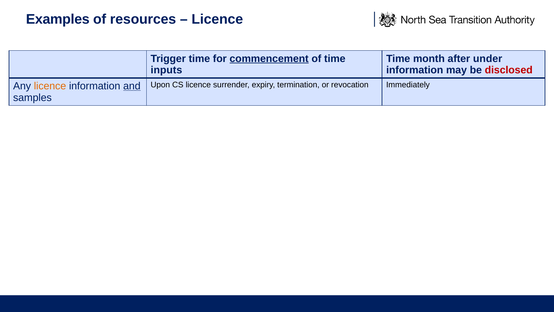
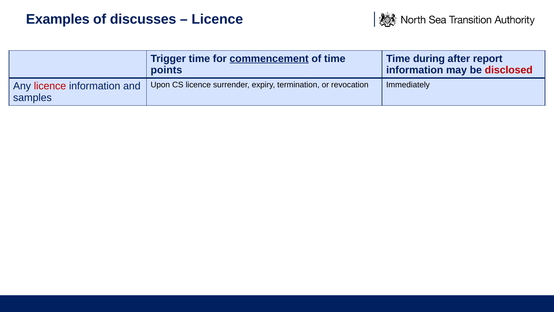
resources: resources -> discusses (143, 19)
month: month -> during (429, 59)
under: under -> report (488, 59)
inputs: inputs -> points (166, 70)
licence colour: orange -> red (50, 86)
and underline: present -> none (132, 86)
